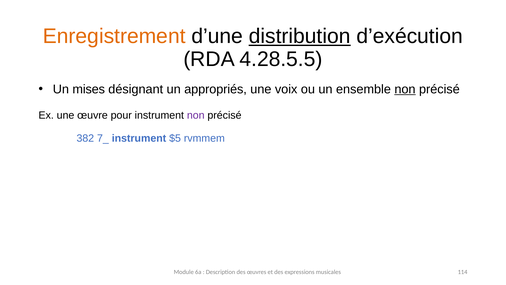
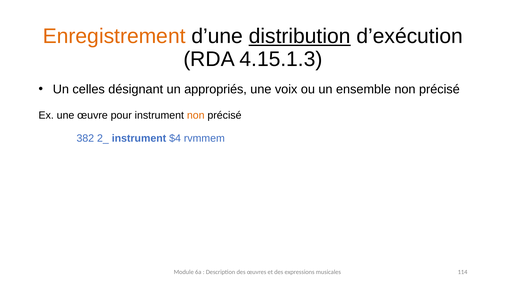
4.28.5.5: 4.28.5.5 -> 4.15.1.3 (281, 59)
mises: mises -> celles (89, 89)
non underline: present -> none (405, 89)
non colour: purple -> orange (196, 115)
7_: 7_ -> 2_ (103, 138)
$5: $5 -> $4 (175, 138)
